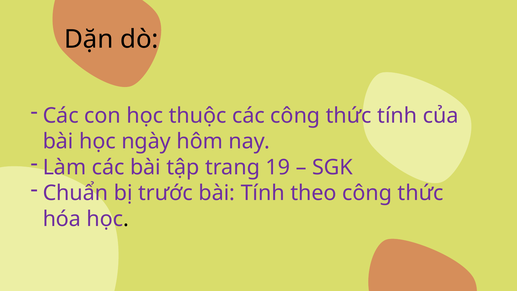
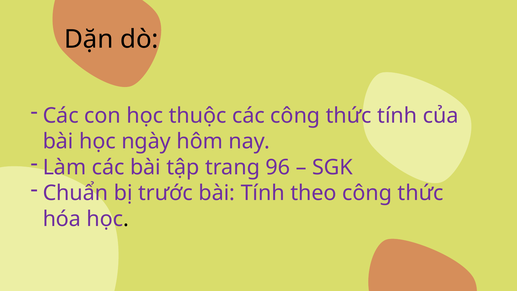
19: 19 -> 96 (278, 167)
